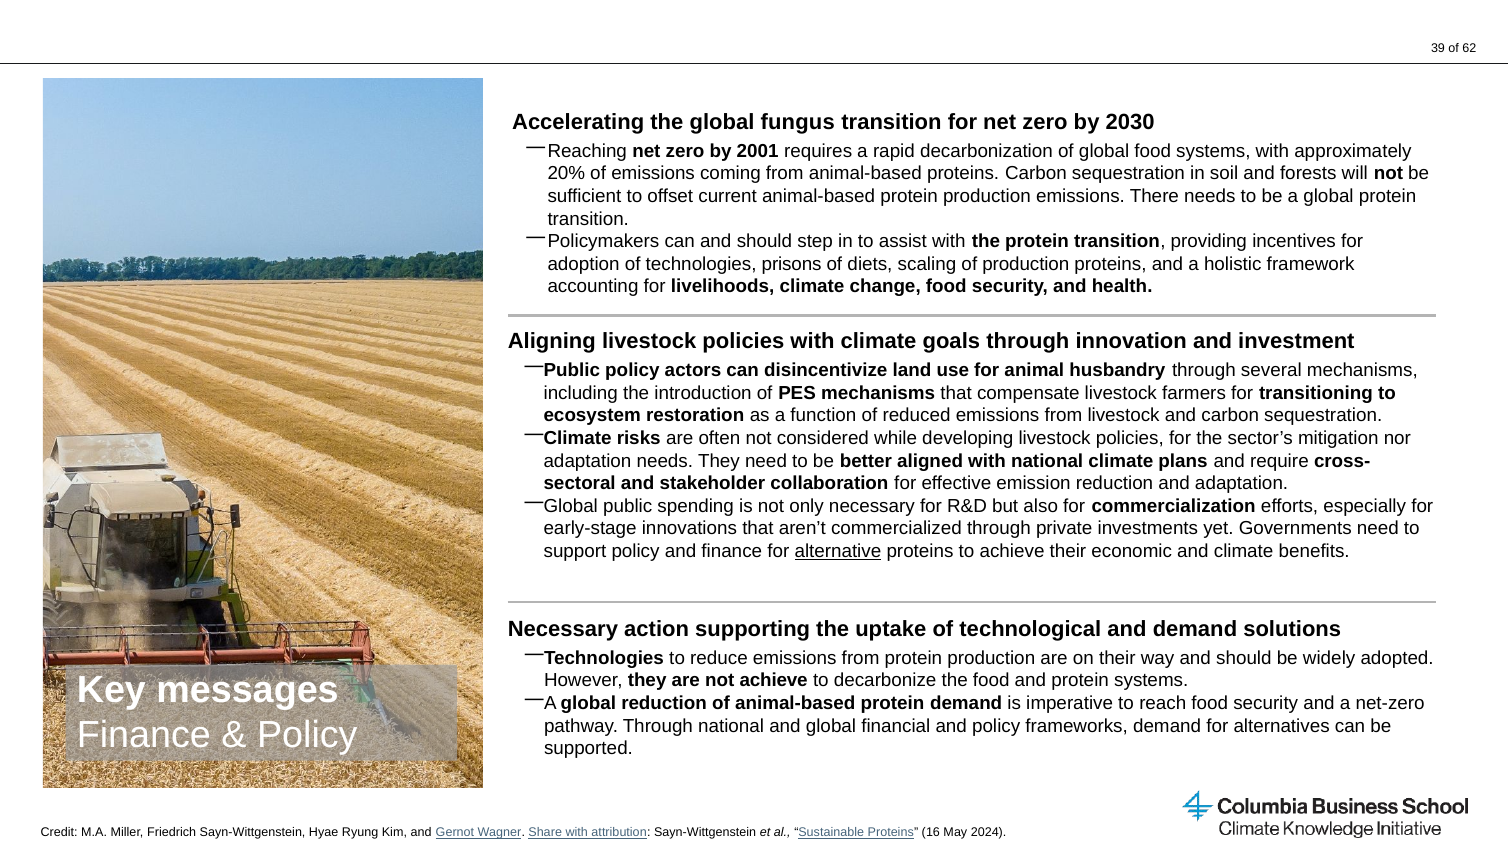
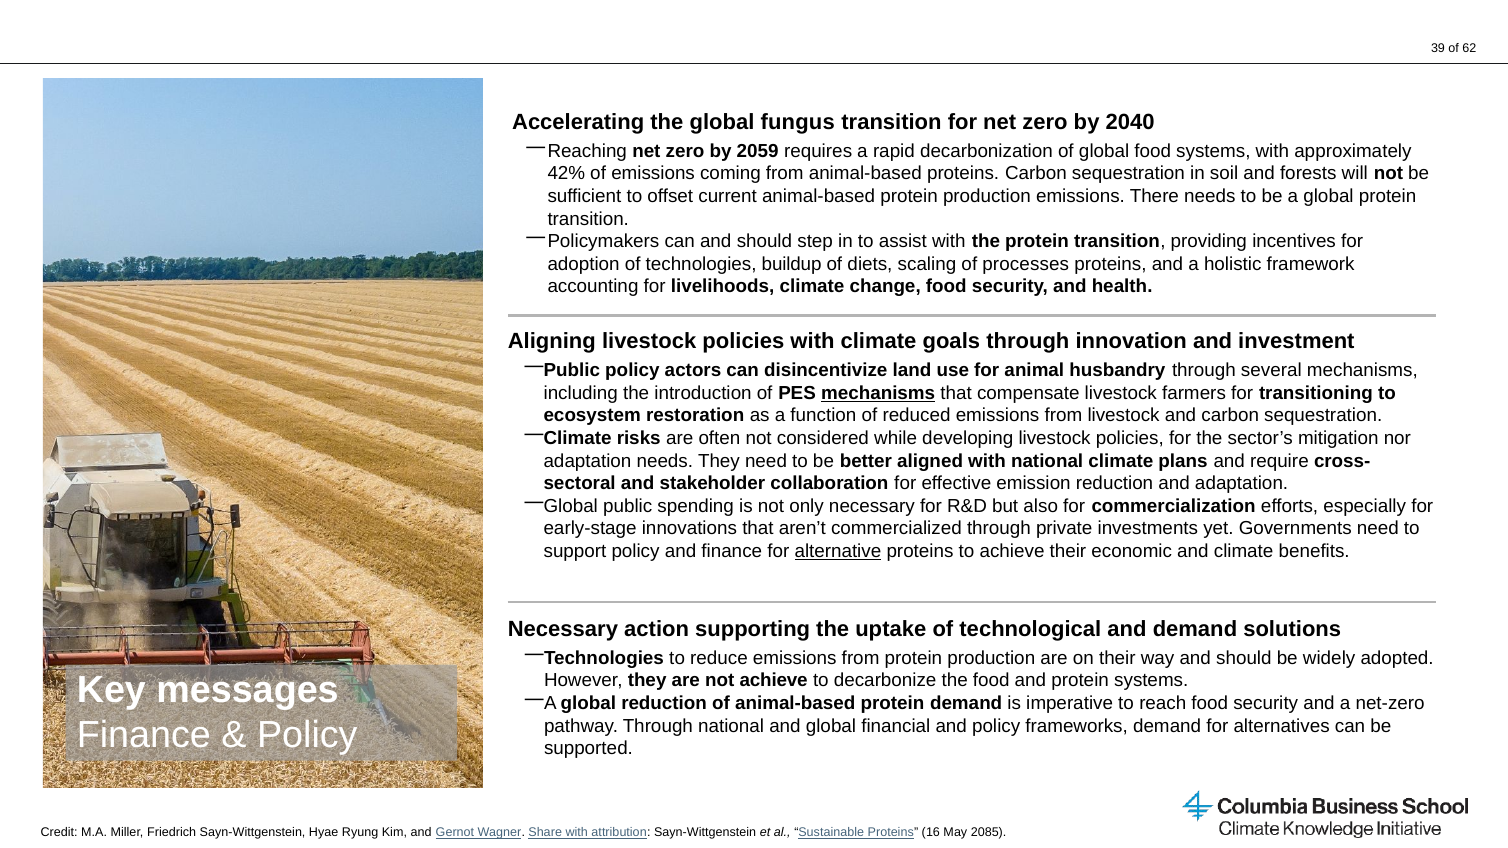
2030: 2030 -> 2040 (1130, 122)
2001: 2001 -> 2059 (758, 151)
20%: 20% -> 42% (566, 174)
prisons: prisons -> buildup (792, 264)
of production: production -> processes (1026, 264)
mechanisms underline: none -> present (878, 393)
2024: 2024 -> 2085 (989, 833)
